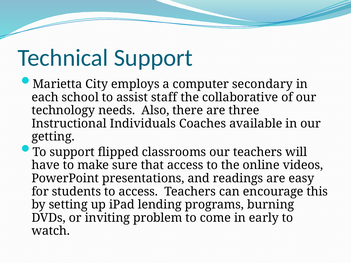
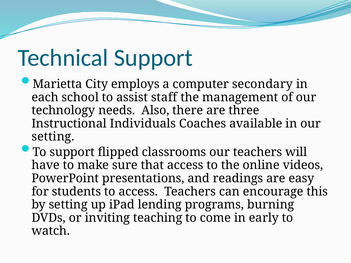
collaborative: collaborative -> management (240, 97)
getting: getting -> setting (53, 137)
problem: problem -> teaching (158, 218)
